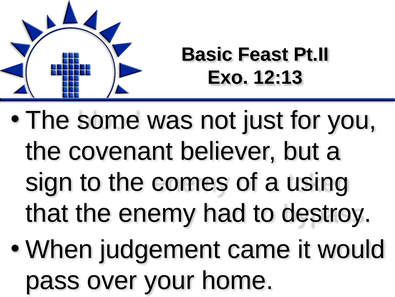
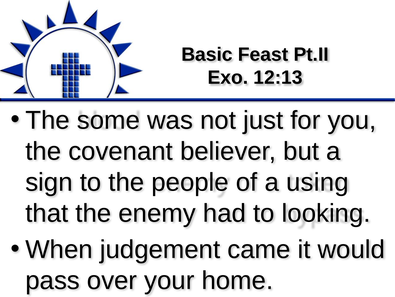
comes: comes -> people (190, 182)
destroy: destroy -> looking (326, 213)
